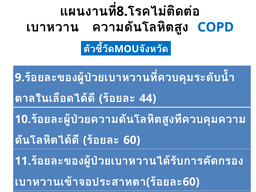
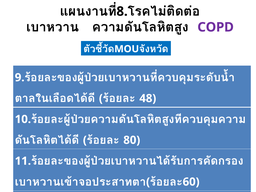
COPD colour: blue -> purple (216, 27)
44: 44 -> 48 (148, 98)
60: 60 -> 80 (132, 140)
